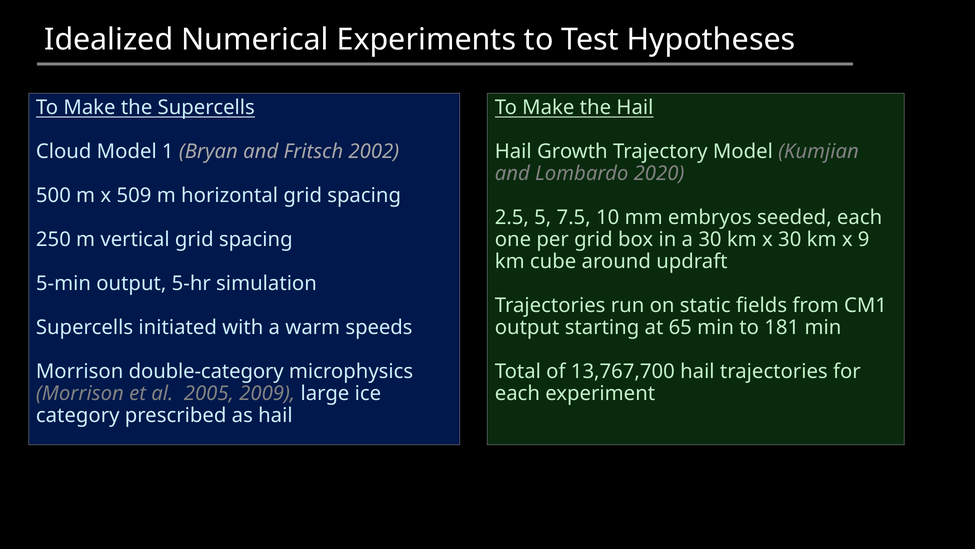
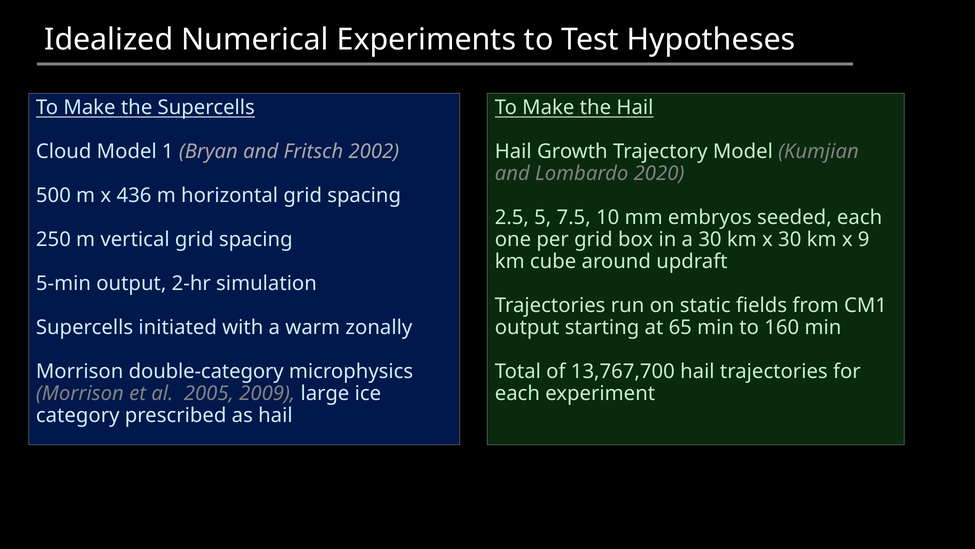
509: 509 -> 436 (134, 195)
5-hr: 5-hr -> 2-hr (191, 283)
speeds: speeds -> zonally (379, 327)
181: 181 -> 160 (782, 327)
